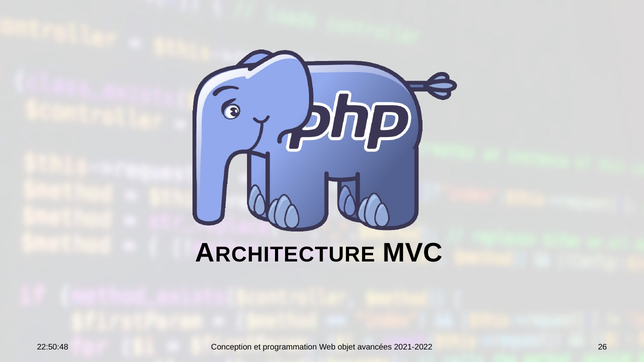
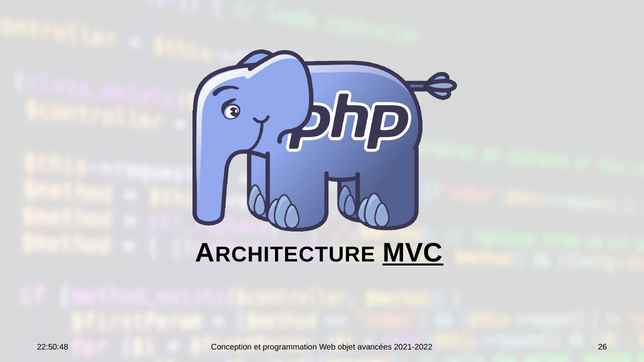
MVC underline: none -> present (413, 253)
